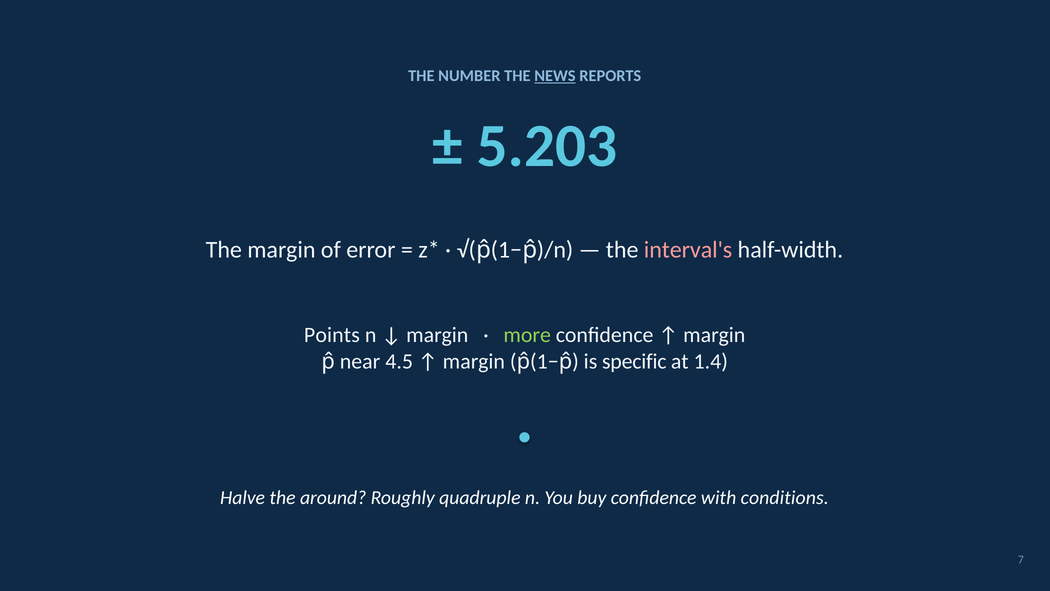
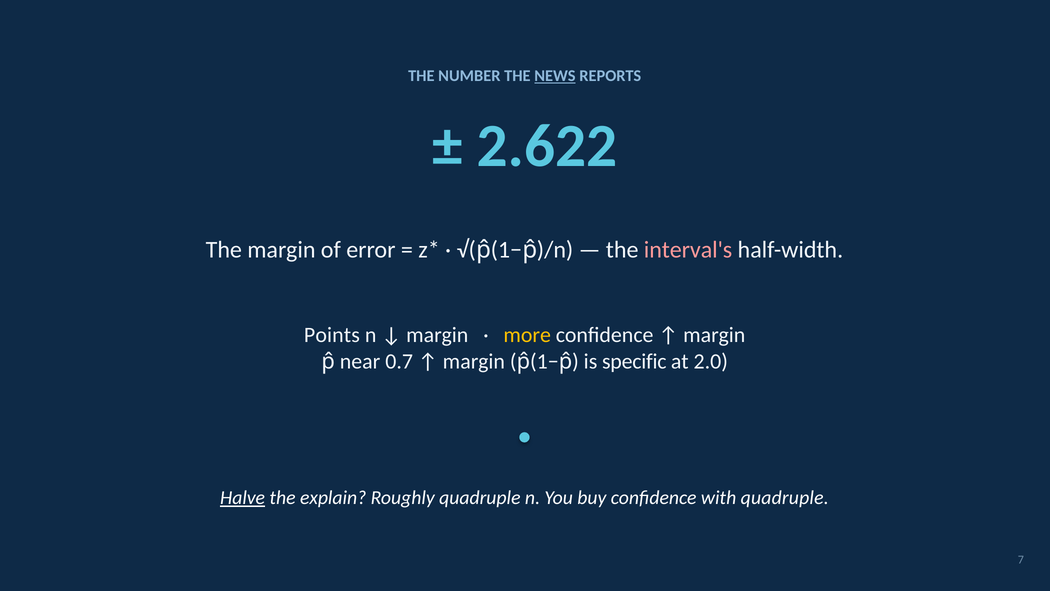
5.203: 5.203 -> 2.622 (547, 146)
more colour: light green -> yellow (527, 335)
4.5: 4.5 -> 0.7 (399, 361)
1.4: 1.4 -> 2.0 (711, 361)
Halve underline: none -> present (243, 497)
around: around -> explain (333, 497)
with conditions: conditions -> quadruple (785, 497)
